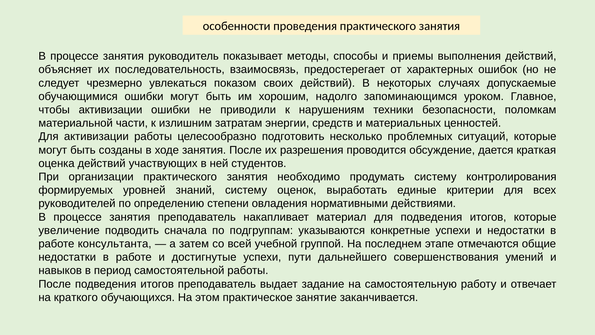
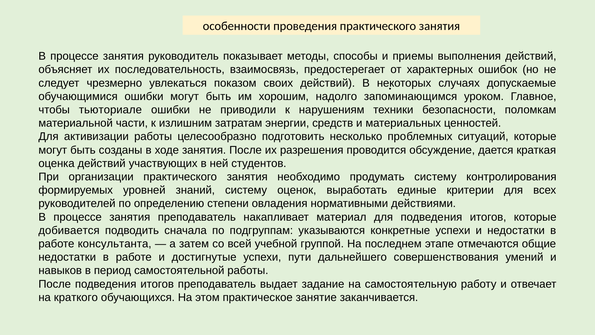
чтобы активизации: активизации -> тьюториале (110, 110)
увеличение: увеличение -> добивается (69, 230)
